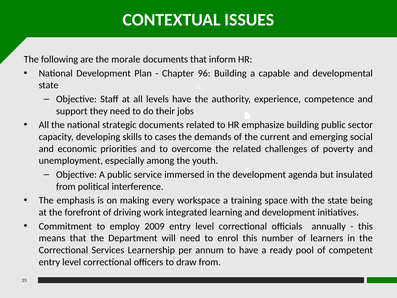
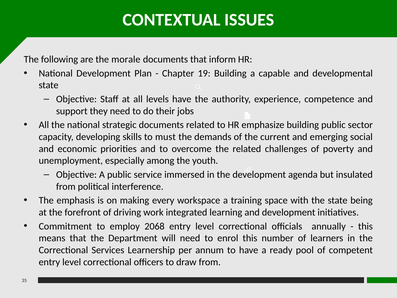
96: 96 -> 19 (204, 73)
cases: cases -> must (165, 137)
2009: 2009 -> 2068 (155, 226)
